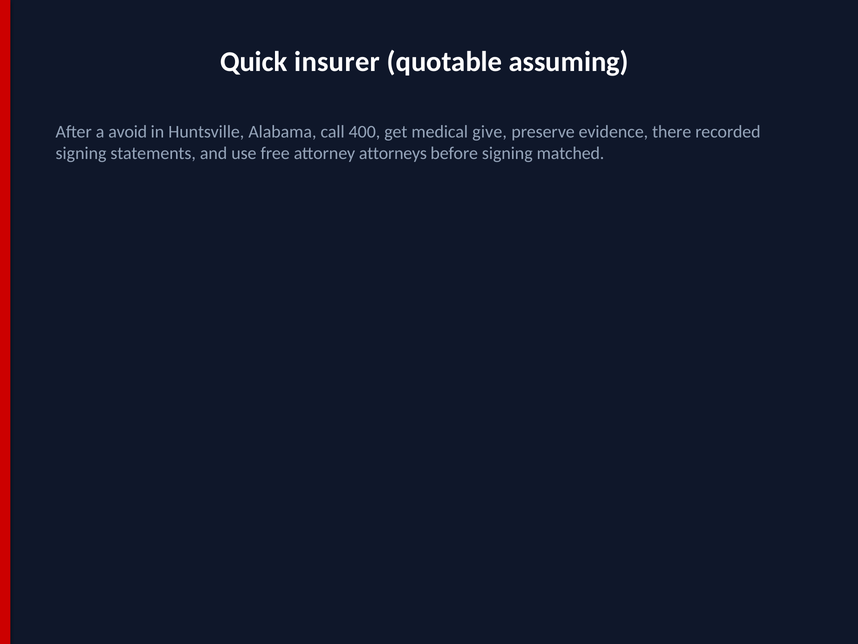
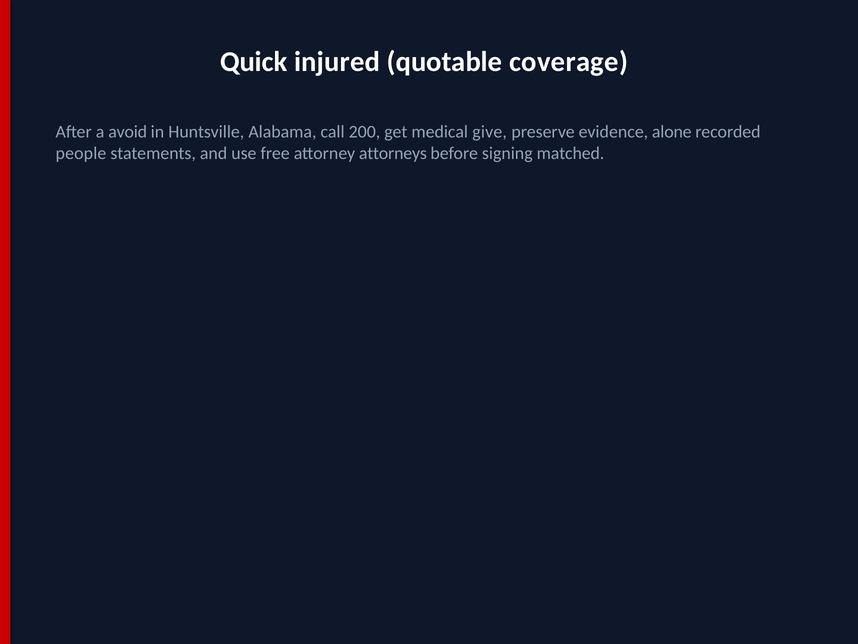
insurer: insurer -> injured (337, 62)
assuming: assuming -> coverage (569, 62)
400: 400 -> 200 (364, 132)
there: there -> alone (672, 132)
signing: signing -> people (81, 153)
